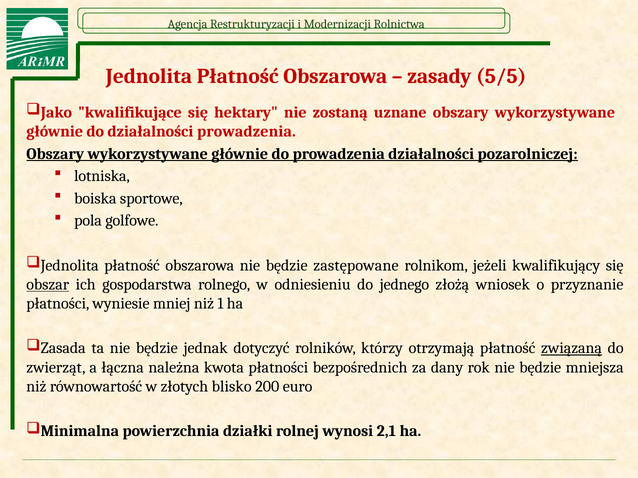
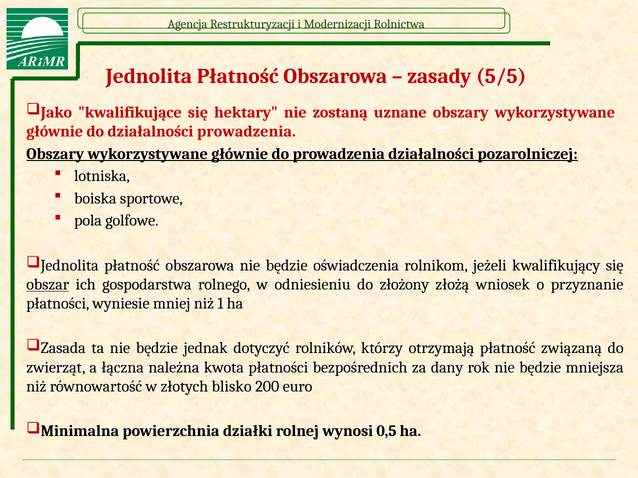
zastępowane: zastępowane -> oświadczenia (356, 266)
jednego: jednego -> złożony (404, 285)
związaną underline: present -> none (572, 348)
2,1: 2,1 -> 0,5 (386, 431)
